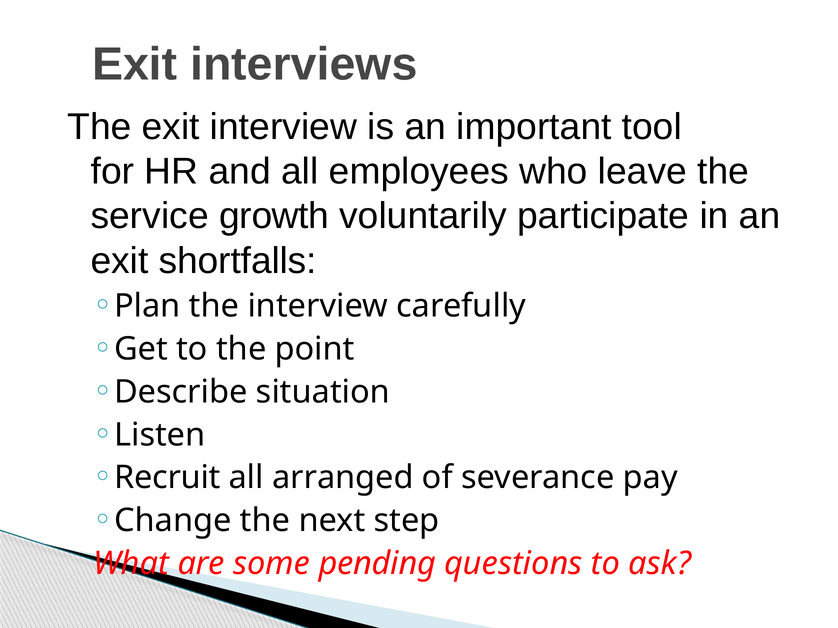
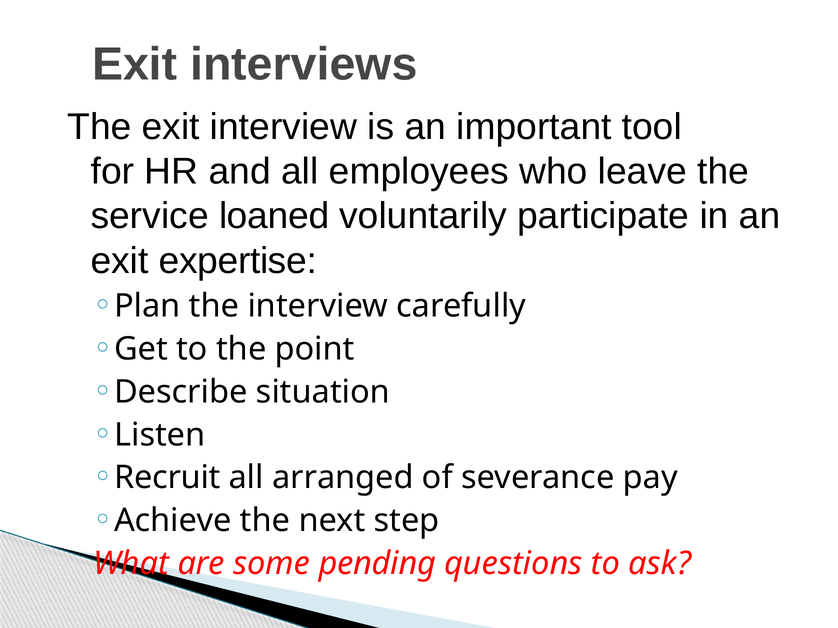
growth: growth -> loaned (274, 216)
shortfalls: shortfalls -> expertise (238, 261)
Change: Change -> Achieve (173, 521)
